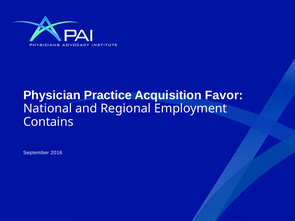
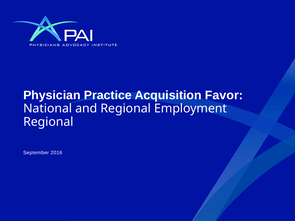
Contains: Contains -> Regional (48, 122)
